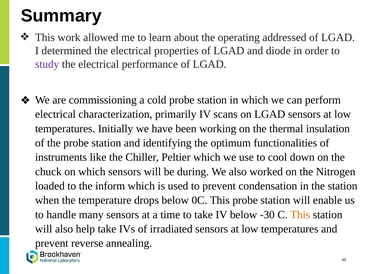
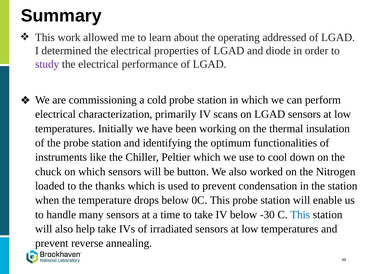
during: during -> button (193, 171)
inform: inform -> thanks (110, 186)
This colour: orange -> blue (300, 214)
